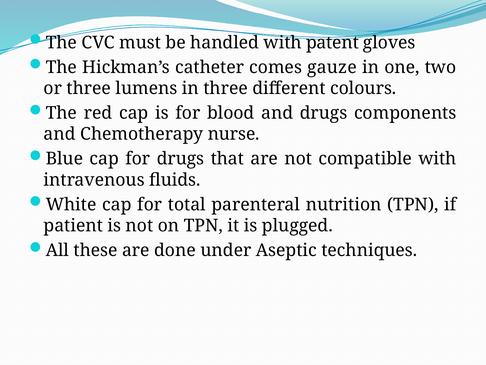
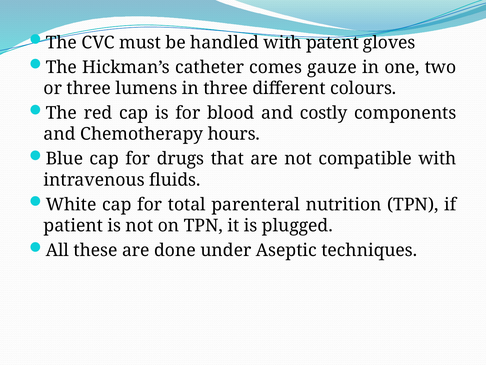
and drugs: drugs -> costly (324, 113)
nurse: nurse -> hours (234, 134)
